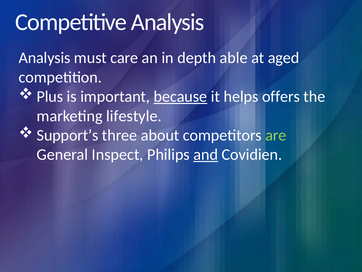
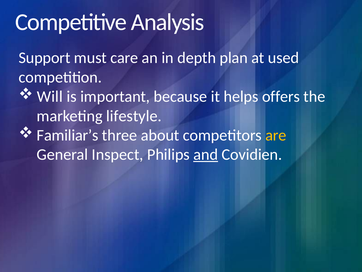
Analysis: Analysis -> Support (45, 58)
able: able -> plan (234, 58)
aged: aged -> used (283, 58)
Plus: Plus -> Will (50, 96)
because underline: present -> none (180, 96)
Support’s: Support’s -> Familiar’s (68, 135)
are colour: light green -> yellow (276, 135)
